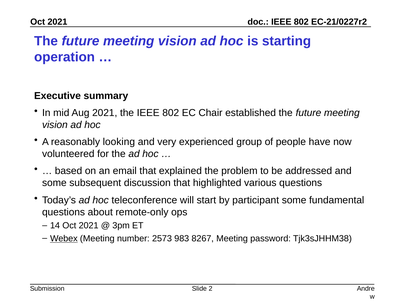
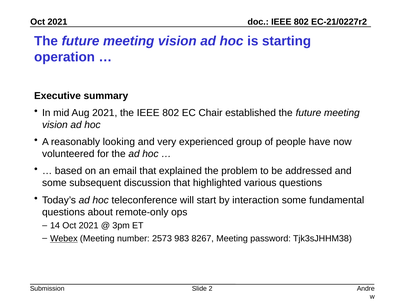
participant: participant -> interaction (256, 200)
